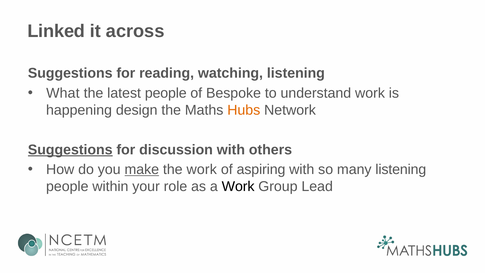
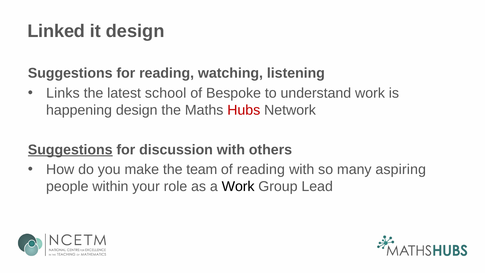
it across: across -> design (135, 31)
What: What -> Links (63, 93)
latest people: people -> school (166, 93)
Hubs colour: orange -> red (244, 110)
make underline: present -> none (142, 169)
the work: work -> team (202, 169)
of aspiring: aspiring -> reading (261, 169)
many listening: listening -> aspiring (401, 169)
